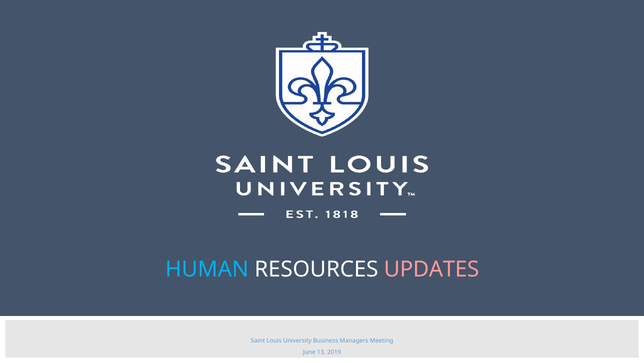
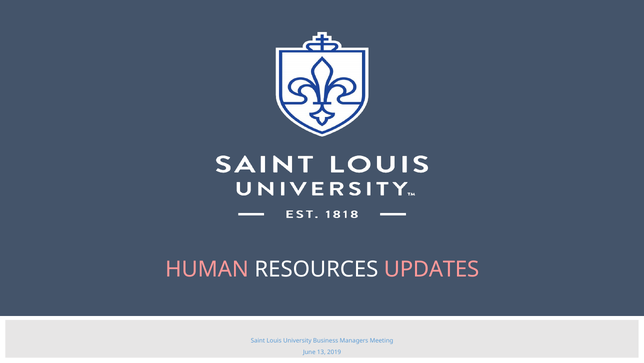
HUMAN colour: light blue -> pink (207, 269)
